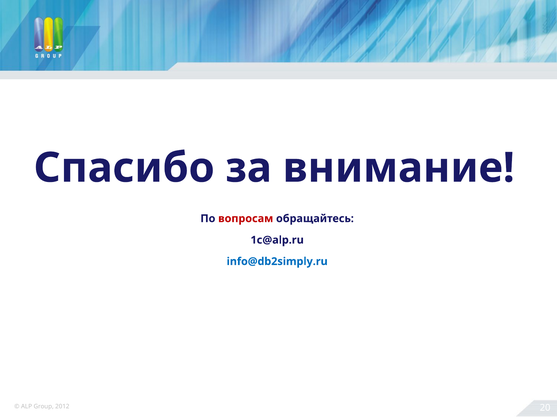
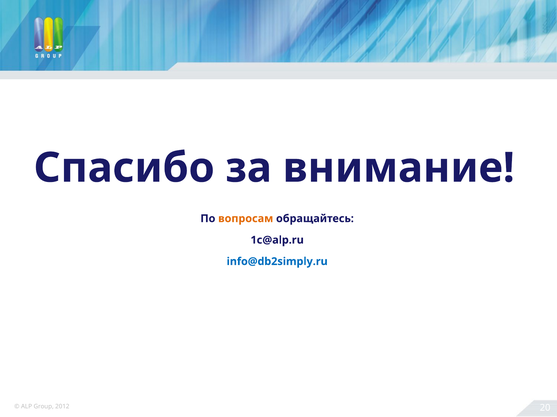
вопросам colour: red -> orange (246, 218)
